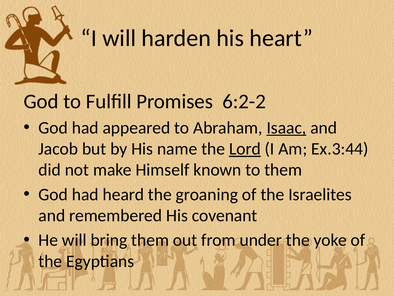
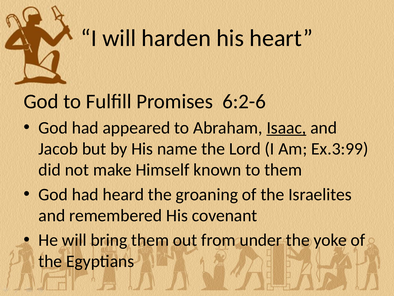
6:2-2: 6:2-2 -> 6:2-6 (244, 101)
Lord underline: present -> none (245, 149)
Ex.3:44: Ex.3:44 -> Ex.3:99 (340, 149)
